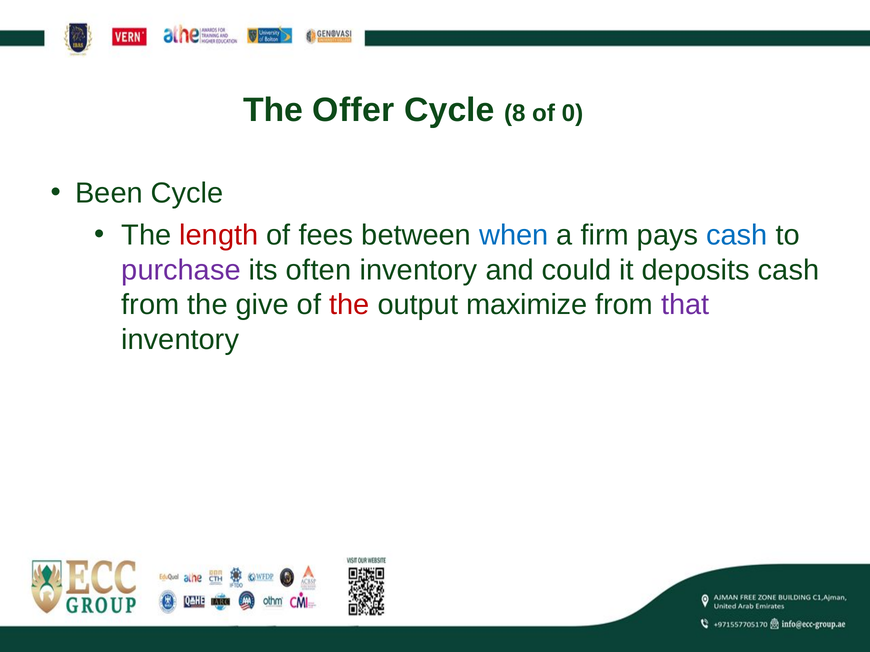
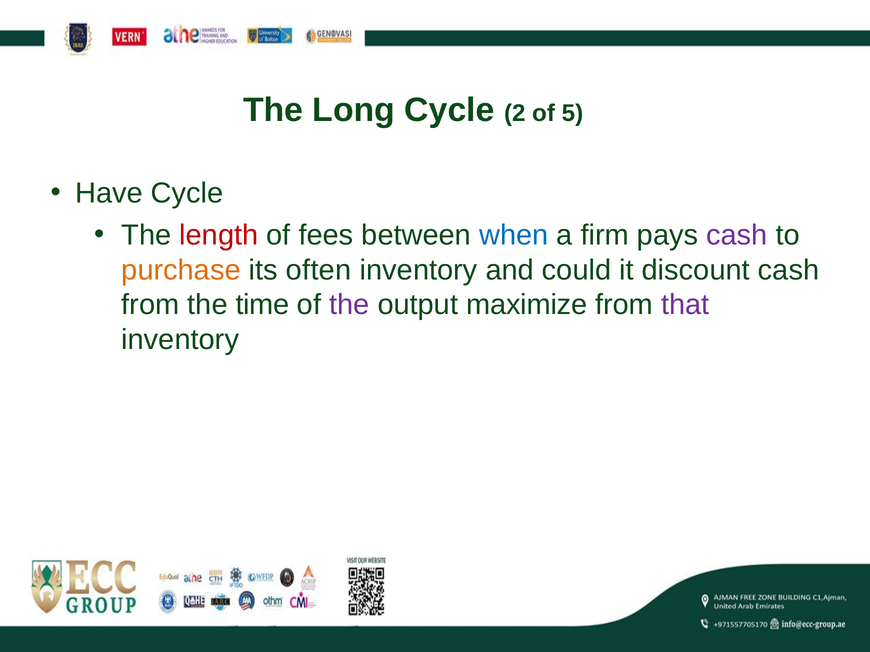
Offer: Offer -> Long (354, 110)
8: 8 -> 2 (515, 113)
0: 0 -> 5 (572, 113)
Been: Been -> Have (109, 193)
cash colour: blue -> purple (737, 235)
purchase colour: purple -> orange (181, 270)
deposits: deposits -> discount (696, 270)
give: give -> time (262, 305)
the colour: red -> purple (349, 305)
